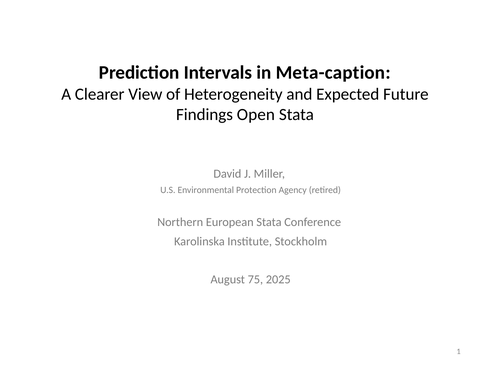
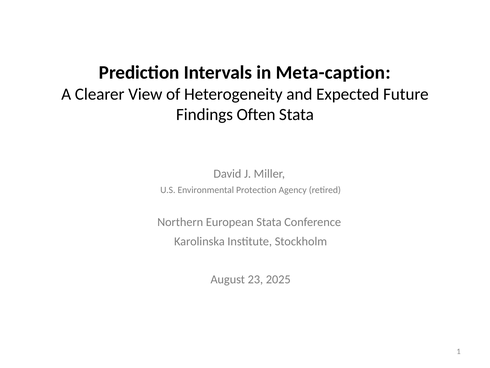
Open: Open -> Often (256, 114)
75: 75 -> 23 (255, 279)
